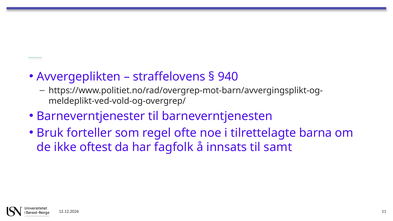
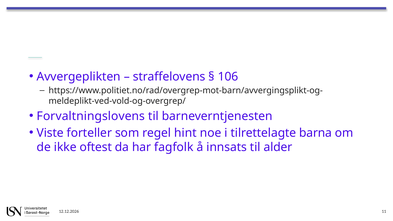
940: 940 -> 106 (228, 77)
Barneverntjenester: Barneverntjenester -> Forvaltningslovens (91, 116)
Bruk: Bruk -> Viste (50, 133)
ofte: ofte -> hint (185, 133)
samt: samt -> alder (278, 147)
